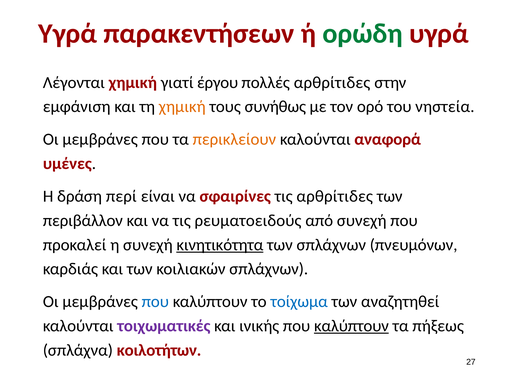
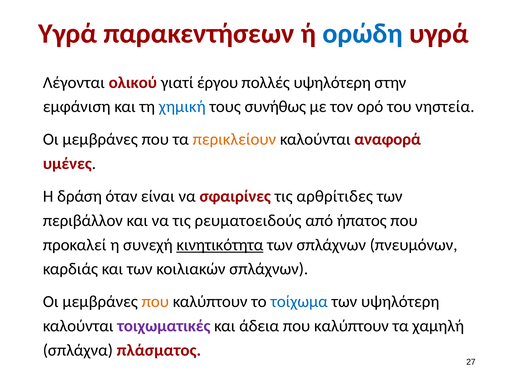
ορώδη colour: green -> blue (363, 34)
Λέγονται χημική: χημική -> ολικού (133, 83)
πολλές αρθρίτιδες: αρθρίτιδες -> υψηλότερη (332, 83)
χημική colour: orange -> blue (182, 107)
περί: περί -> όταν (121, 197)
από συνεχή: συνεχή -> ήπατος (362, 221)
που colour: blue -> orange (155, 302)
των αναζητηθεί: αναζητηθεί -> υψηλότερη (400, 302)
ινικής: ινικής -> άδεια (259, 326)
καλύπτουν underline: present -> none (351, 326)
πήξεως: πήξεως -> χαμηλή (438, 326)
κοιλοτήτων: κοιλοτήτων -> πλάσματος (159, 351)
